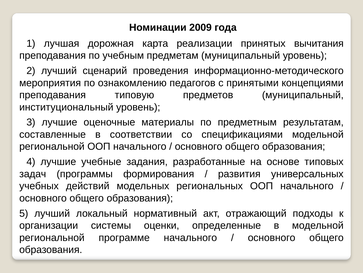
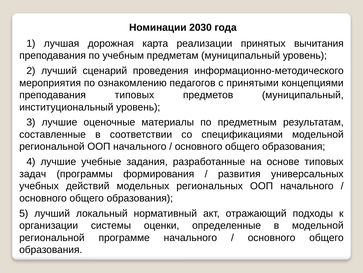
2009: 2009 -> 2030 (200, 27)
преподавания типовую: типовую -> типовых (134, 95)
